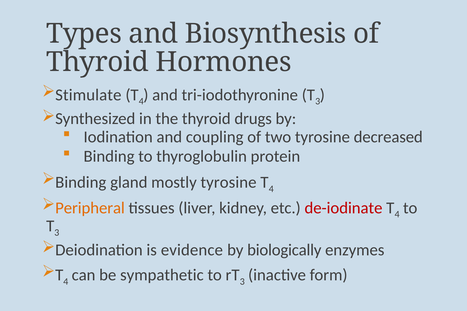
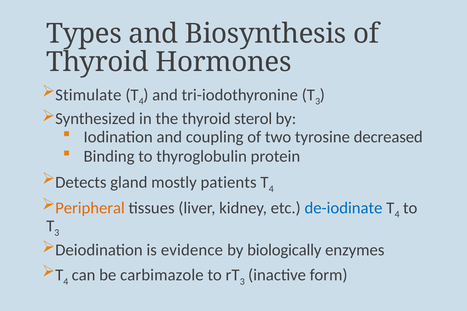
drugs: drugs -> sterol (253, 119)
Binding: Binding -> Detects (81, 183)
mostly tyrosine: tyrosine -> patients (229, 183)
de-iodinate colour: red -> blue (343, 208)
sympathetic: sympathetic -> carbimazole (162, 275)
